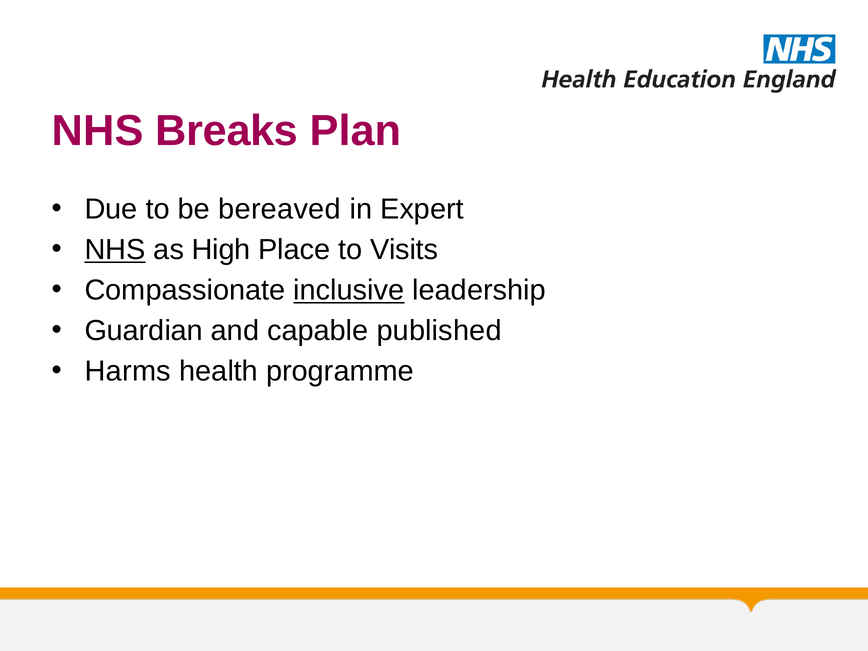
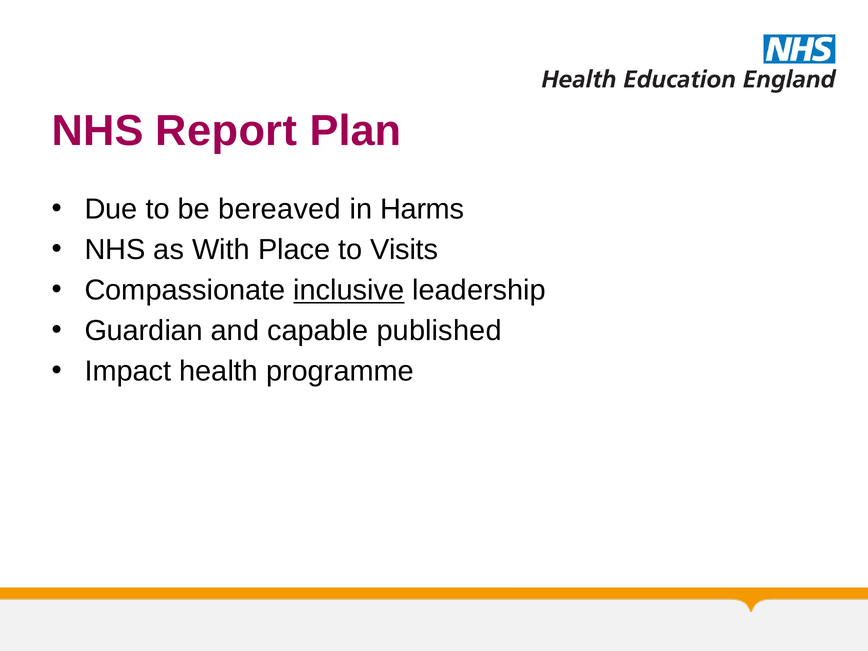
Breaks: Breaks -> Report (226, 131)
Expert: Expert -> Harms (422, 209)
NHS underline: present -> none (115, 250)
High: High -> With (221, 250)
Harms: Harms -> Impact (128, 371)
